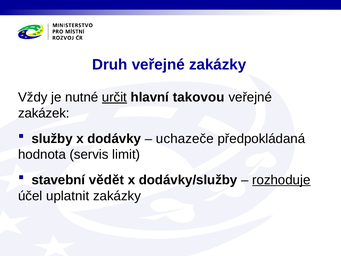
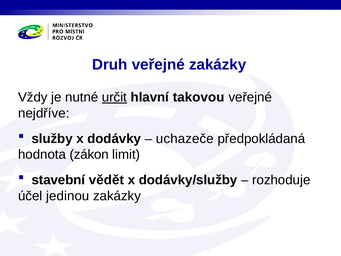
zakázek: zakázek -> nejdříve (44, 113)
servis: servis -> zákon (89, 154)
rozhoduje underline: present -> none (281, 180)
uplatnit: uplatnit -> jedinou (68, 196)
